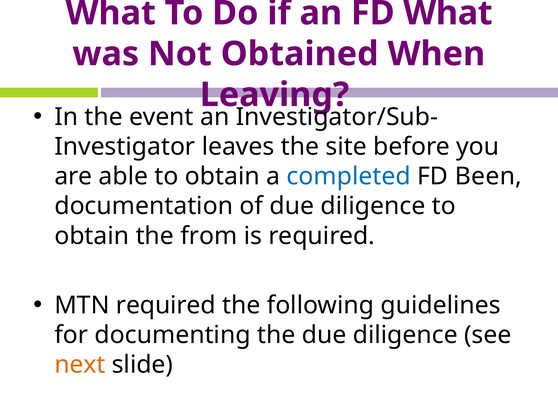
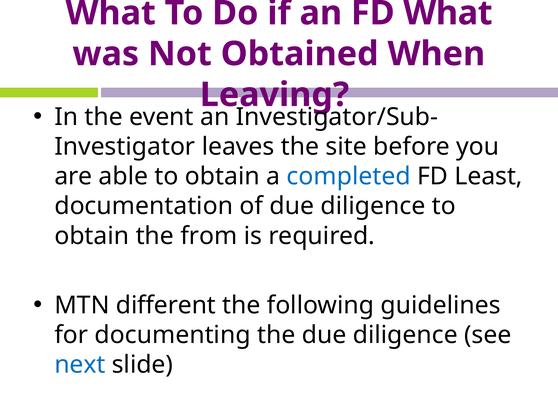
Been: Been -> Least (489, 177)
MTN required: required -> different (166, 306)
next colour: orange -> blue (80, 365)
